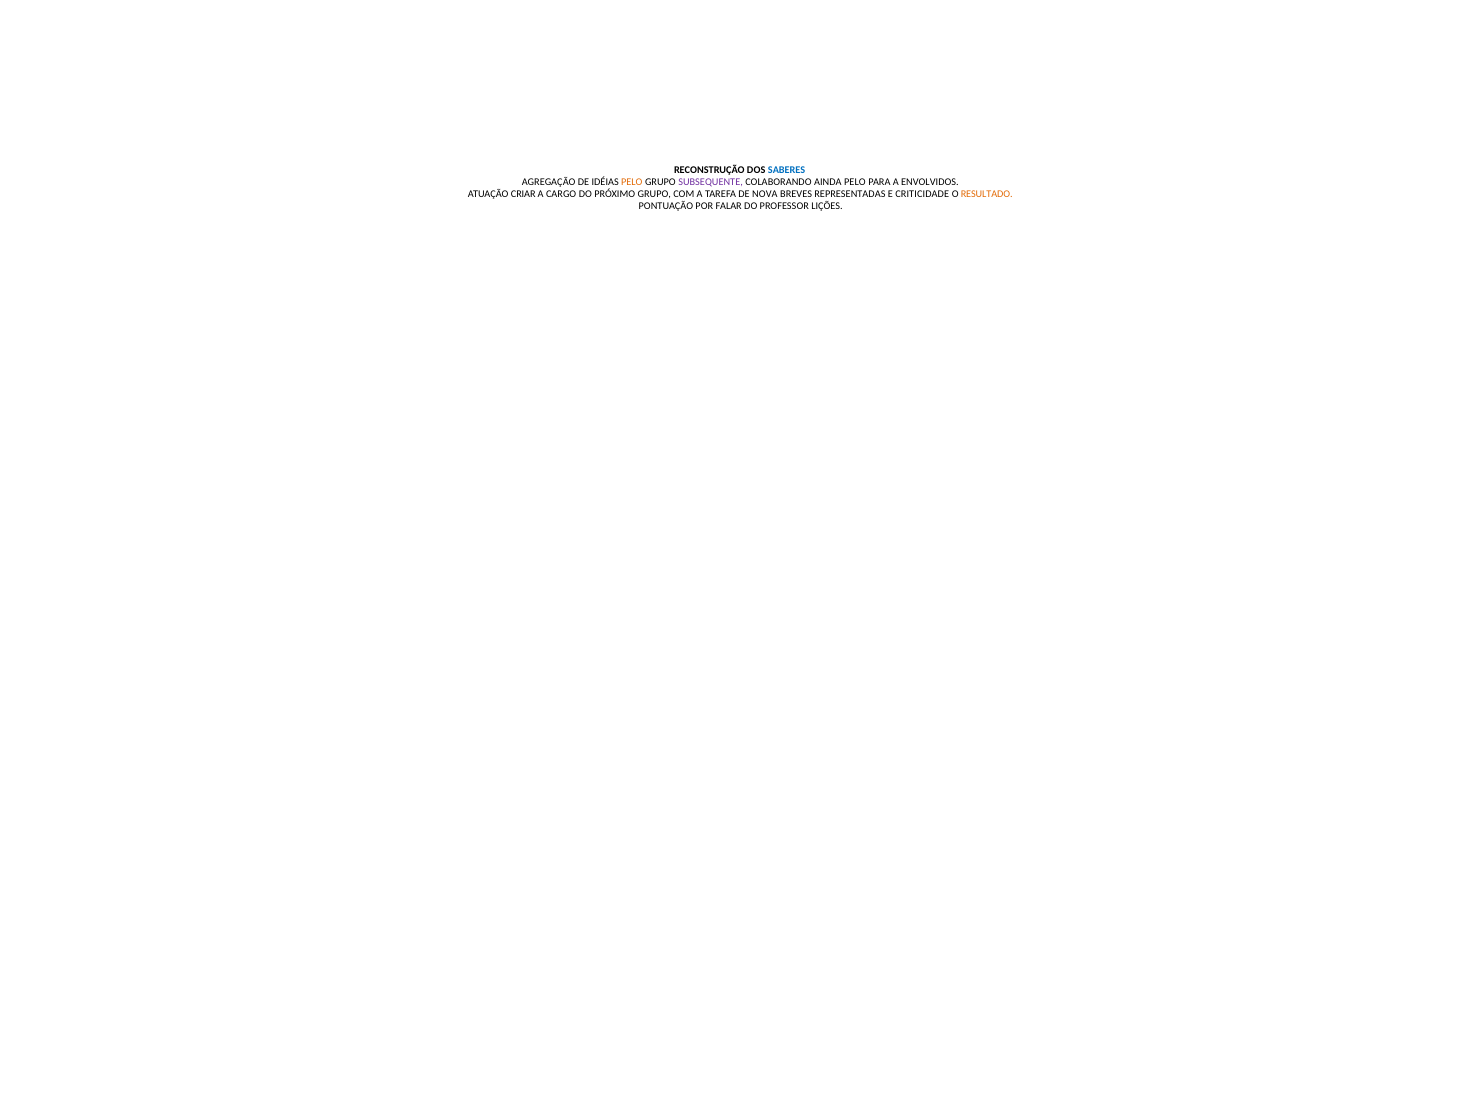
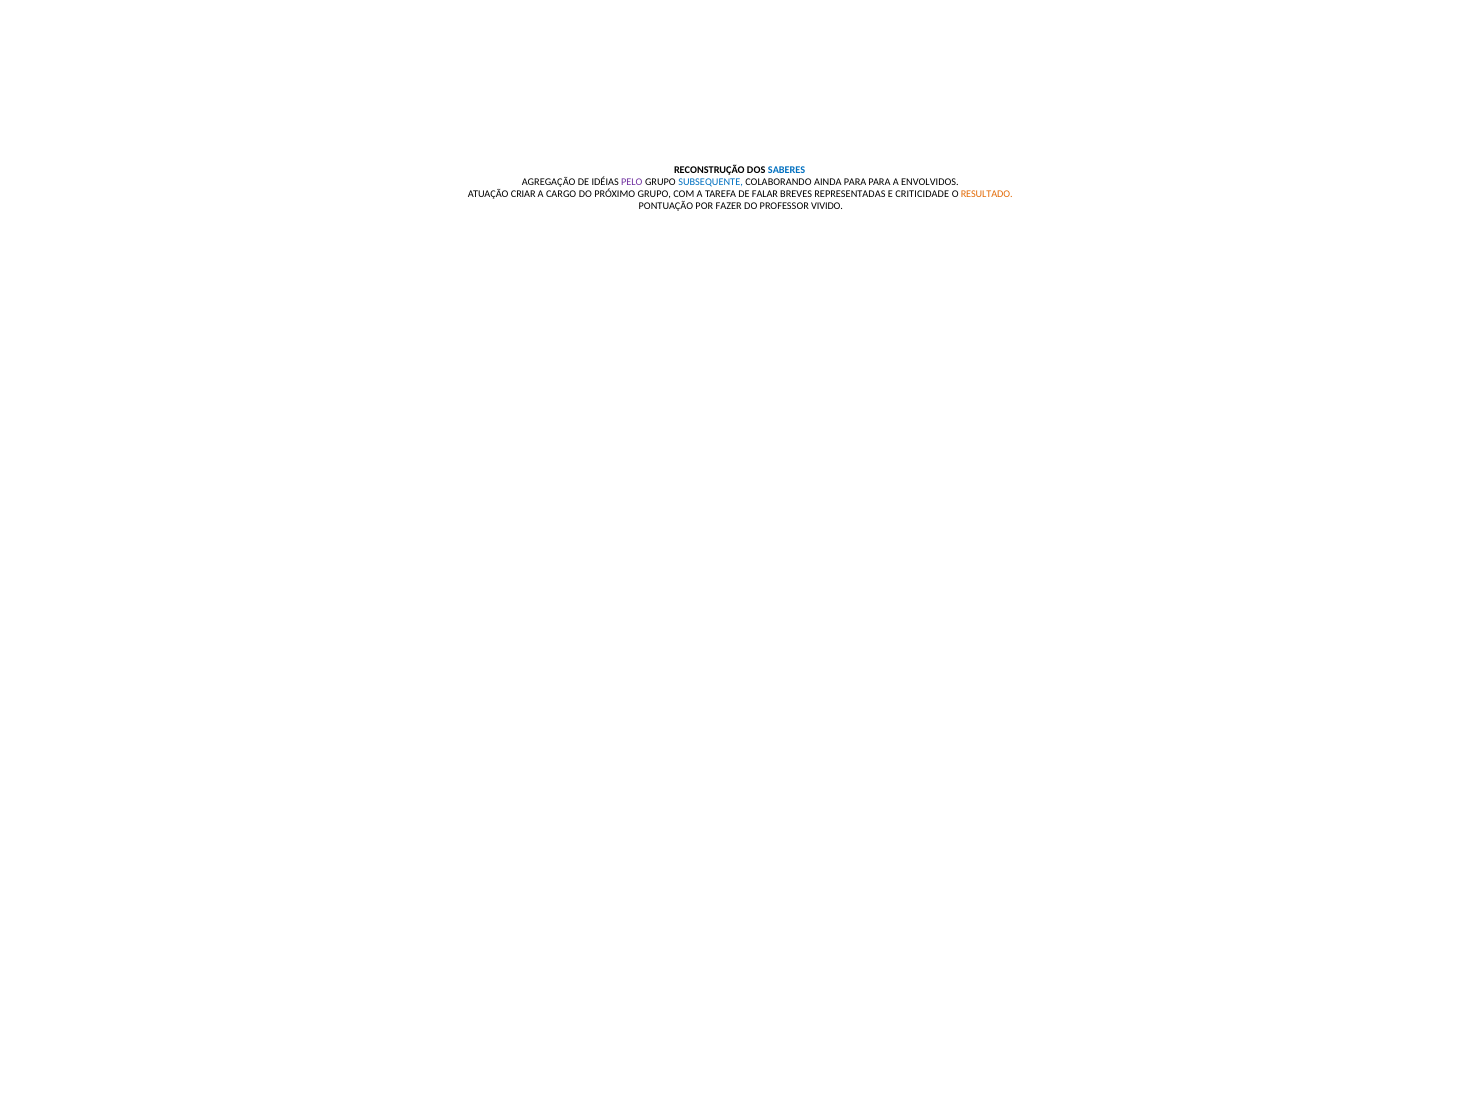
PELO colour: orange -> purple (632, 182)
SUBSEQUENTE colour: purple -> blue (711, 182)
AINDA PELO: PELO -> PARA (855, 182)
NOVA: NOVA -> FALAR (765, 194)
FALAR: FALAR -> FAZER (729, 206)
LIÇÕES: LIÇÕES -> VIVIDO (827, 206)
